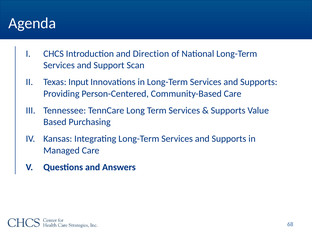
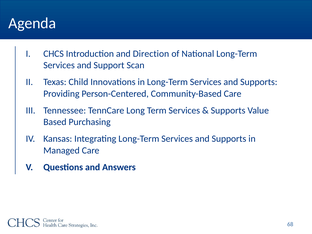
Input: Input -> Child (78, 82)
